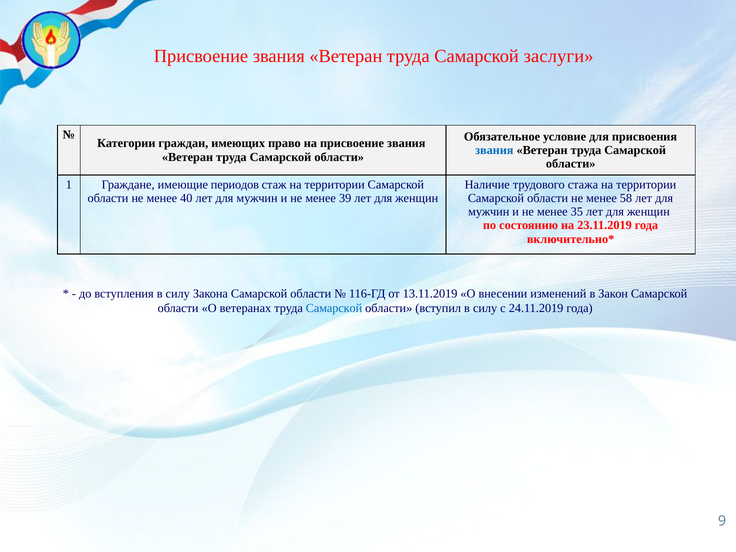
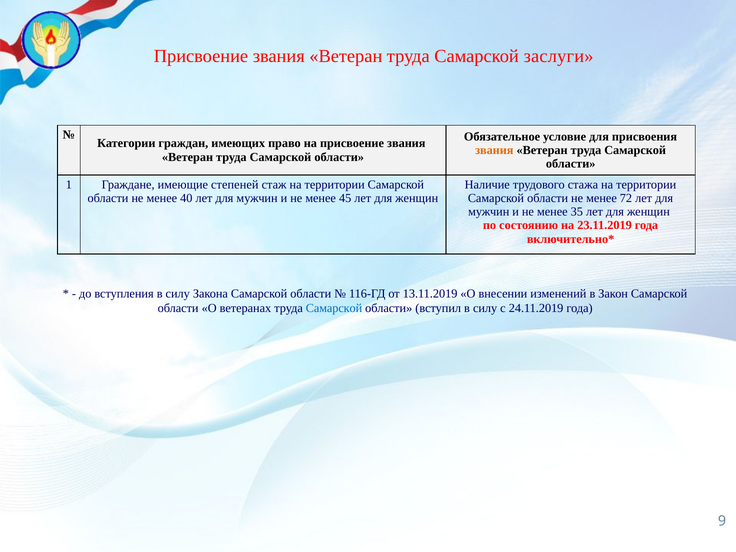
звания colour: blue -> orange (494, 150)
периодов: периодов -> степеней (235, 185)
39: 39 -> 45 (345, 198)
58: 58 -> 72 (626, 198)
